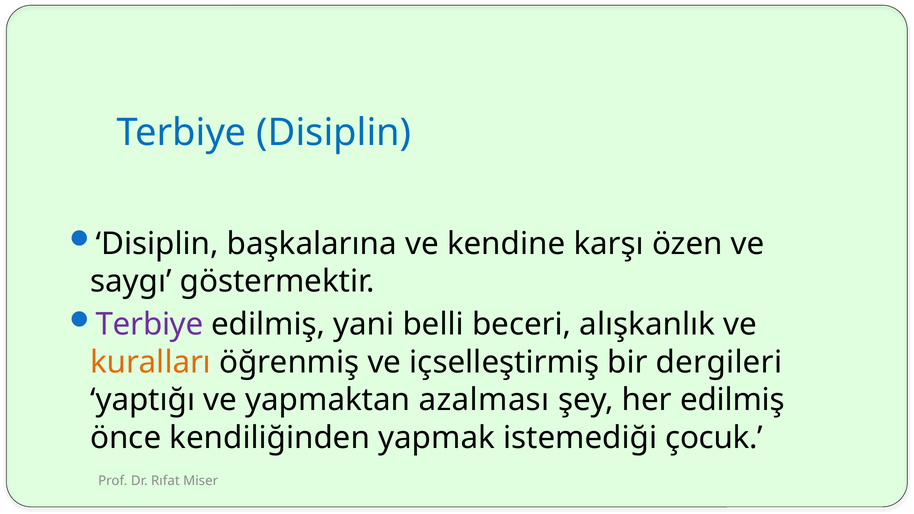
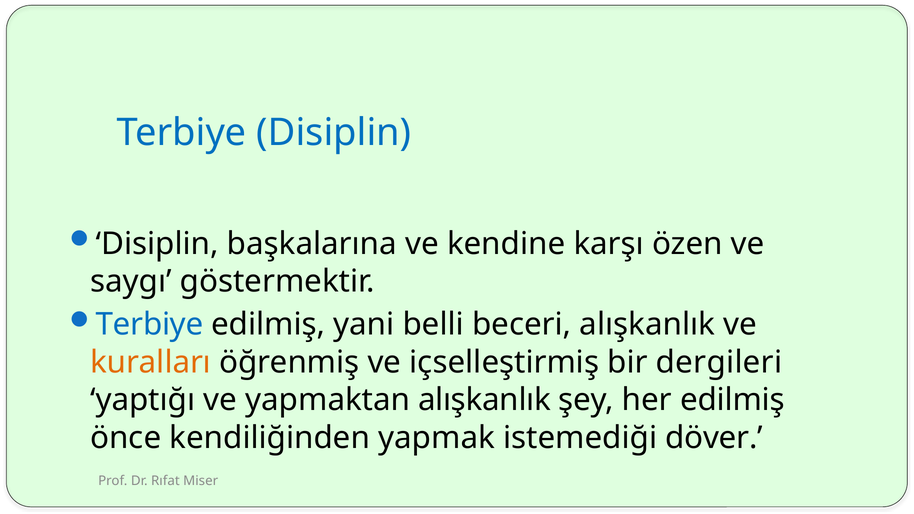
Terbiye colour: purple -> blue (150, 325)
yapmaktan azalması: azalması -> alışkanlık (485, 400)
çocuk: çocuk -> döver (714, 438)
